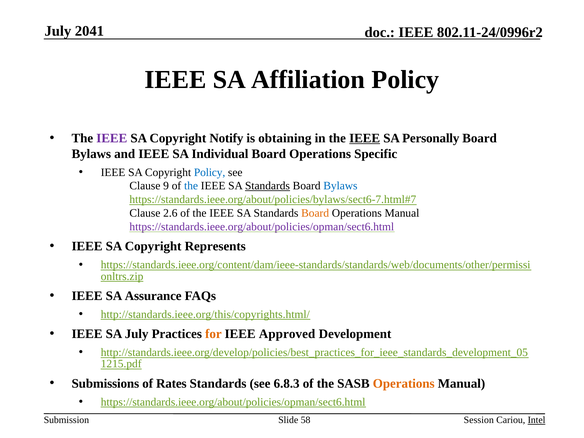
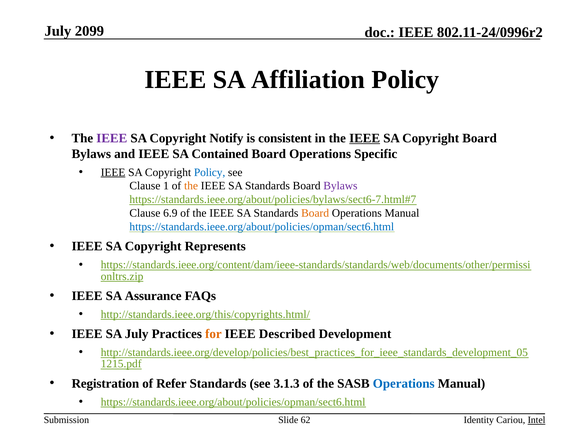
2041: 2041 -> 2099 (89, 31)
obtaining: obtaining -> consistent (285, 138)
Personally: Personally -> Copyright (431, 138)
Individual: Individual -> Contained (220, 154)
IEEE underline: none -> present (113, 172)
9: 9 -> 1 (166, 186)
the colour: blue -> orange (191, 186)
Standards underline: present -> none (267, 186)
Bylaws colour: blue -> purple (340, 186)
2.6: 2.6 -> 6.9 (170, 213)
https://standards.ieee.org/about/policies/opman/sect6.html colour: purple -> blue (262, 227)
Approved: Approved -> Described (287, 334)
Submissions: Submissions -> Registration (105, 383)
Rates: Rates -> Refer (171, 383)
6.8.3: 6.8.3 -> 3.1.3 (287, 383)
Operations colour: orange -> blue (404, 383)
58: 58 -> 62 (306, 420)
Session: Session -> Identity (479, 420)
